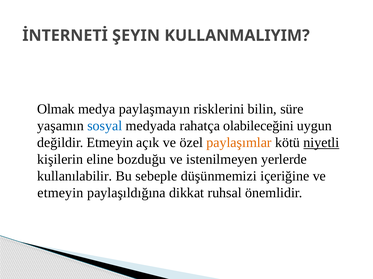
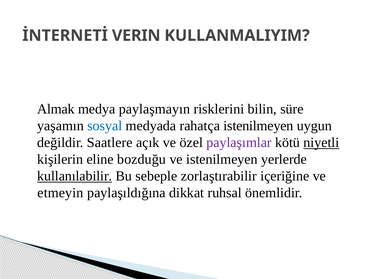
ŞEYIN: ŞEYIN -> VERIN (136, 36)
Olmak: Olmak -> Almak (56, 109)
rahatça olabileceğini: olabileceğini -> istenilmeyen (258, 126)
değildir Etmeyin: Etmeyin -> Saatlere (110, 143)
paylaşımlar colour: orange -> purple (239, 143)
kullanılabilir underline: none -> present (75, 177)
düşünmemizi: düşünmemizi -> zorlaştırabilir (219, 177)
